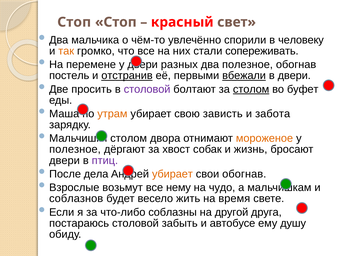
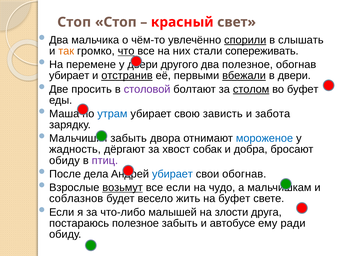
спорили underline: none -> present (245, 40)
человеку: человеку -> слышать (301, 40)
что underline: none -> present (126, 51)
разных: разных -> другого (179, 65)
постель: постель -> убирает (69, 76)
утрам colour: orange -> blue (112, 114)
столом: столом -> забыть (129, 139)
мороженое colour: orange -> blue (264, 139)
полезное: полезное -> жадность (75, 150)
жизнь: жизнь -> добра (251, 150)
двери: двери -> обиду (64, 161)
убирает colour: orange -> blue (172, 174)
возьмут underline: none -> present (123, 188)
нему: нему -> если (178, 188)
на время: время -> буфет (234, 199)
соблазны: соблазны -> малышей (173, 213)
другой: другой -> злости (231, 213)
постараюсь столовой: столовой -> полезное (135, 224)
душу: душу -> ради (293, 224)
